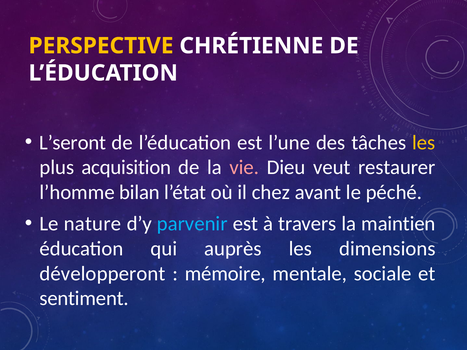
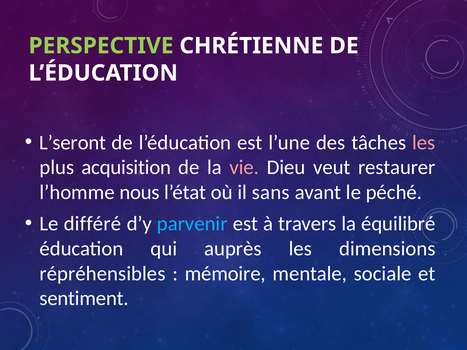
PERSPECTIVE colour: yellow -> light green (101, 46)
les colour: yellow -> pink (424, 143)
bilan: bilan -> nous (139, 192)
chez: chez -> sans (271, 192)
nature: nature -> différé (92, 224)
maintien: maintien -> équilibré (398, 224)
développeront: développeront -> répréhensibles (102, 274)
